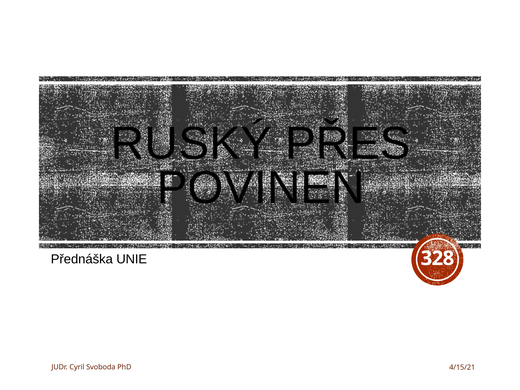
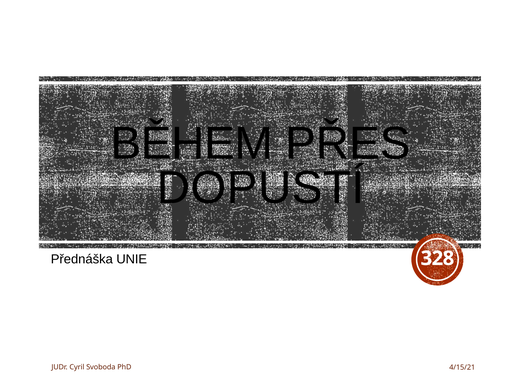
RUSKÝ: RUSKÝ -> BĚHEM (192, 144)
POVINEN: POVINEN -> DOPUSTÍ (261, 188)
